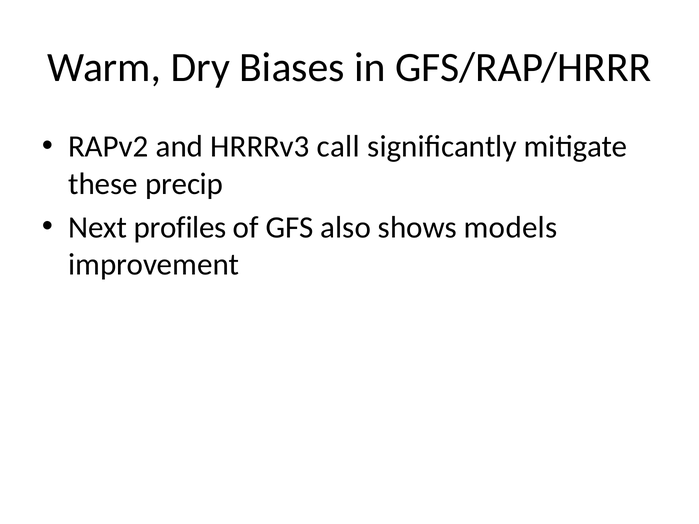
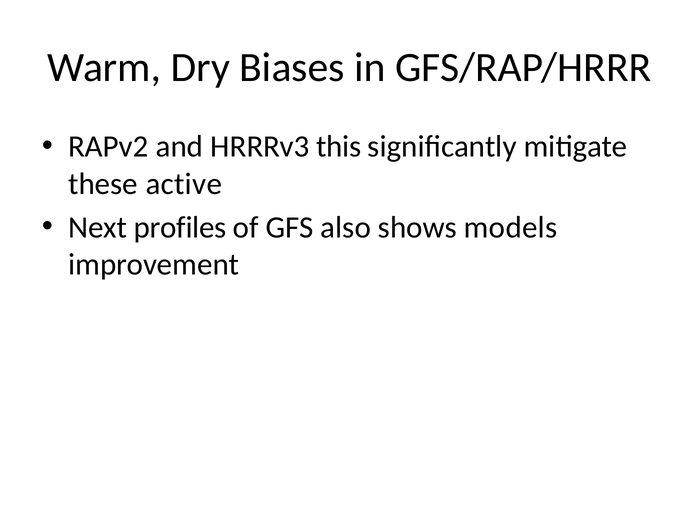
call: call -> this (339, 147)
precip: precip -> active (184, 184)
